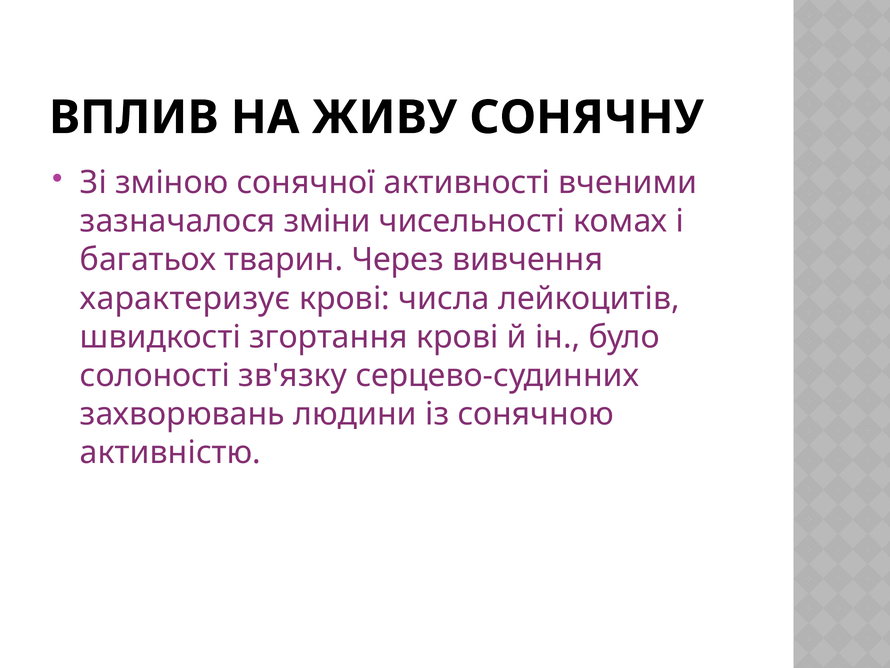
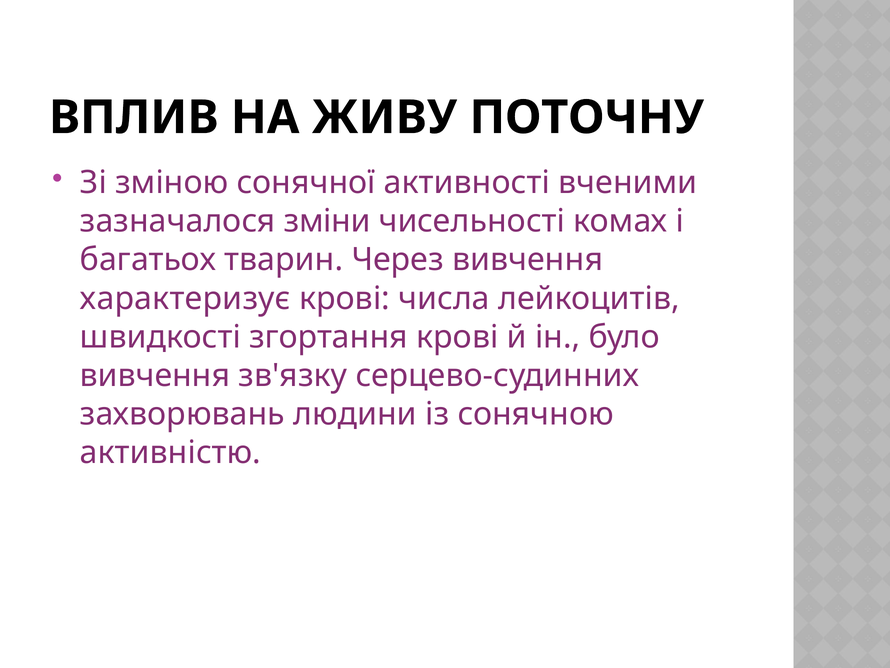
СОНЯЧНУ: СОНЯЧНУ -> ПОТОЧНУ (587, 117)
солоності: солоності -> вивчення (155, 375)
